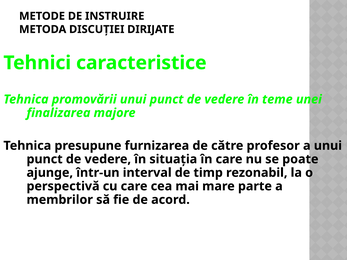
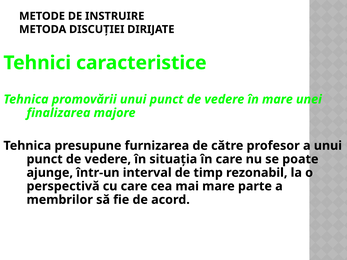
în teme: teme -> mare (277, 99)
